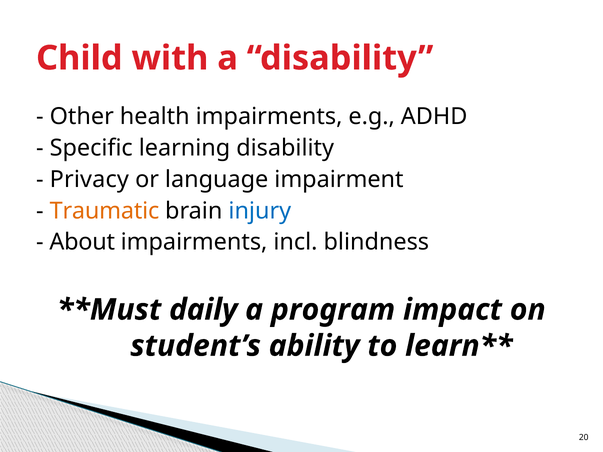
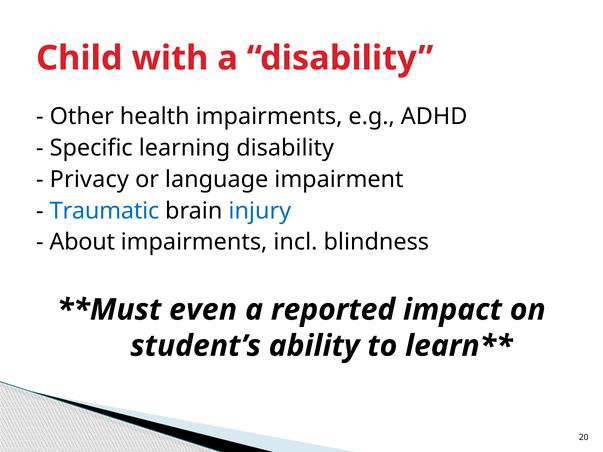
Traumatic colour: orange -> blue (104, 211)
daily: daily -> even (203, 310)
program: program -> reported (333, 310)
